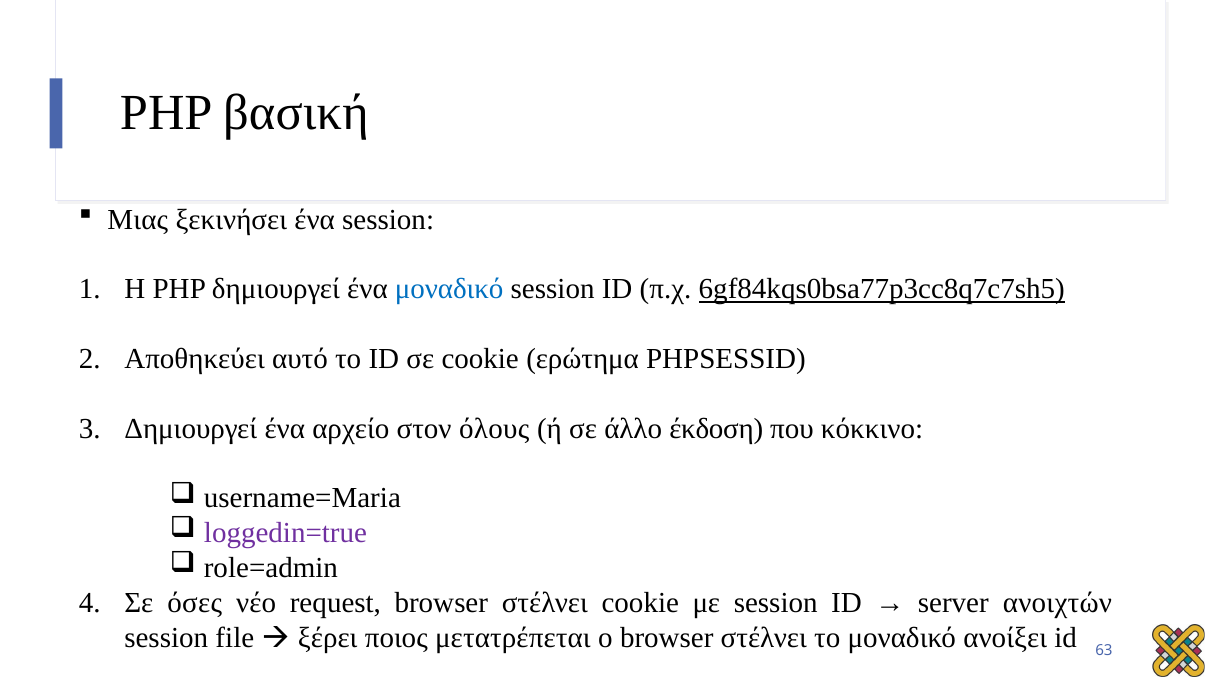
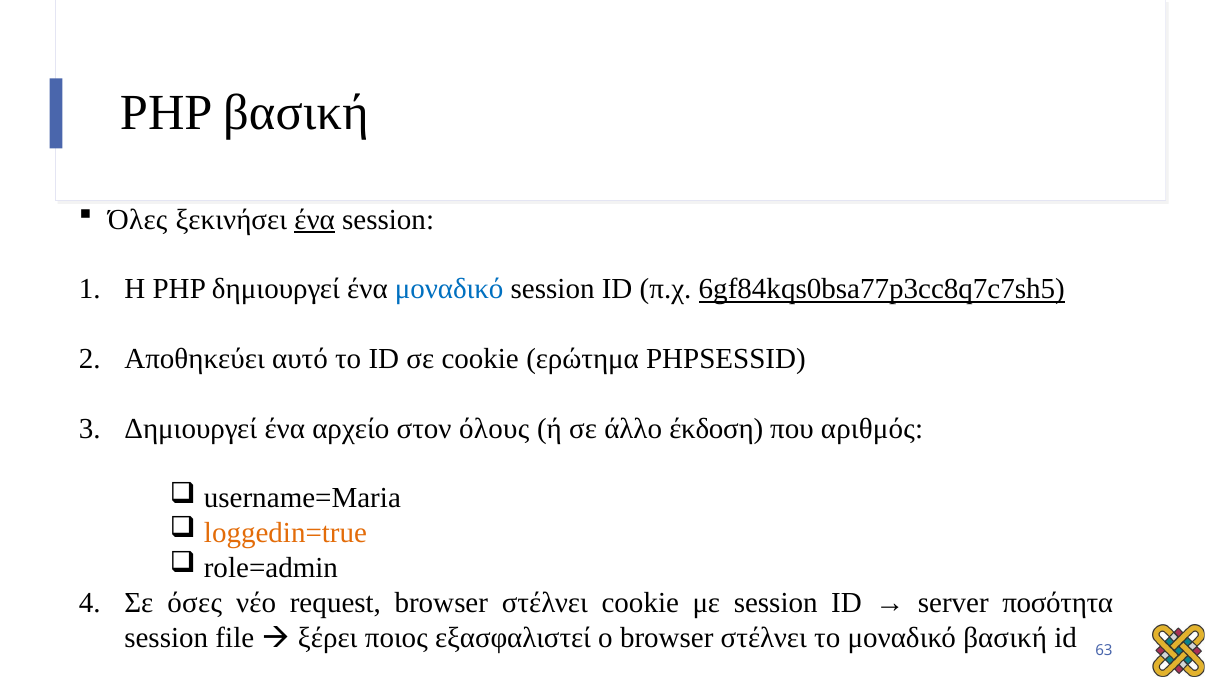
Μιας: Μιας -> Όλες (138, 220)
ένα underline: none -> present (315, 220)
κόκκινο: κόκκινο -> αριθμός (872, 428)
loggedin=true colour: purple -> orange (285, 533)
ανοιχτών: ανοιχτών -> ποσότητα (1058, 603)
μετατρέπεται: μετατρέπεται -> εξασφαλιστεί (513, 637)
μοναδικό ανοίξει: ανοίξει -> βασική (1005, 637)
